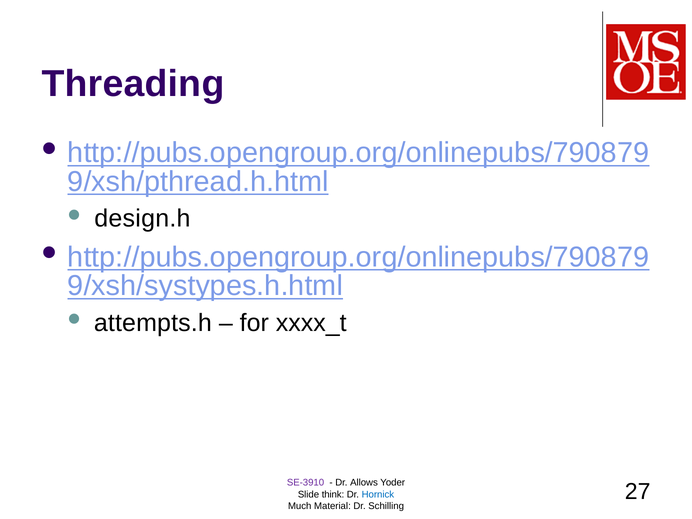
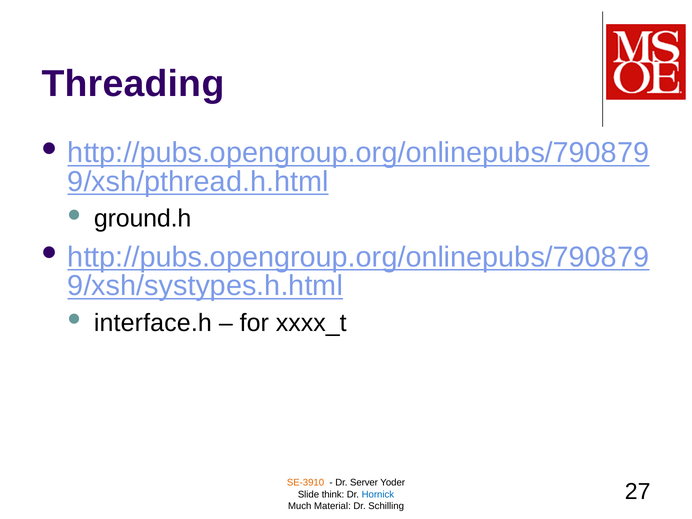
design.h: design.h -> ground.h (143, 219)
attempts.h: attempts.h -> interface.h (153, 323)
SE-3910 colour: purple -> orange (306, 483)
Allows: Allows -> Server (364, 483)
